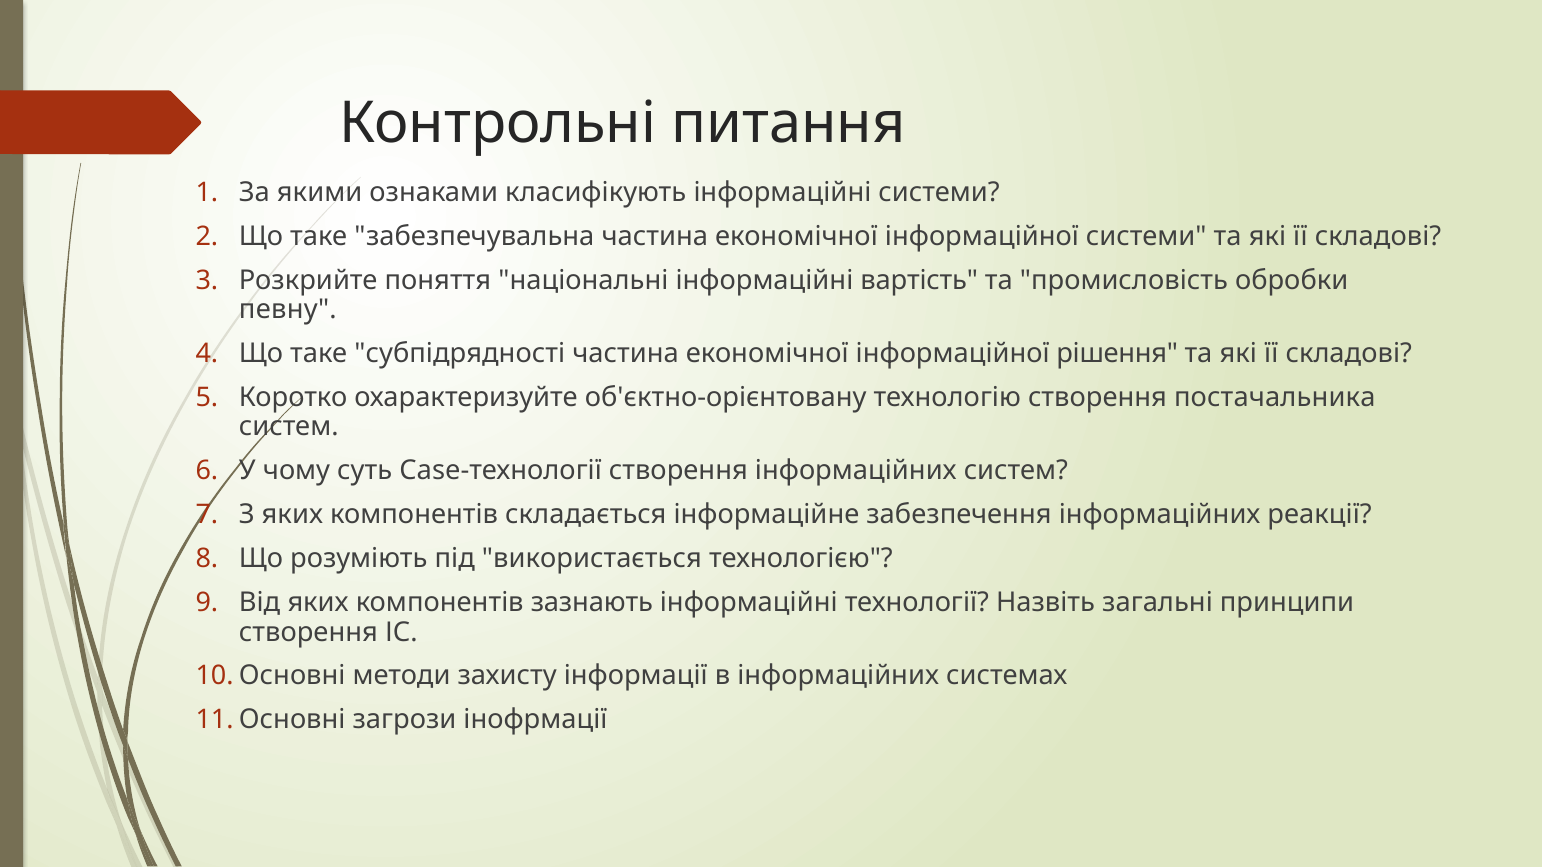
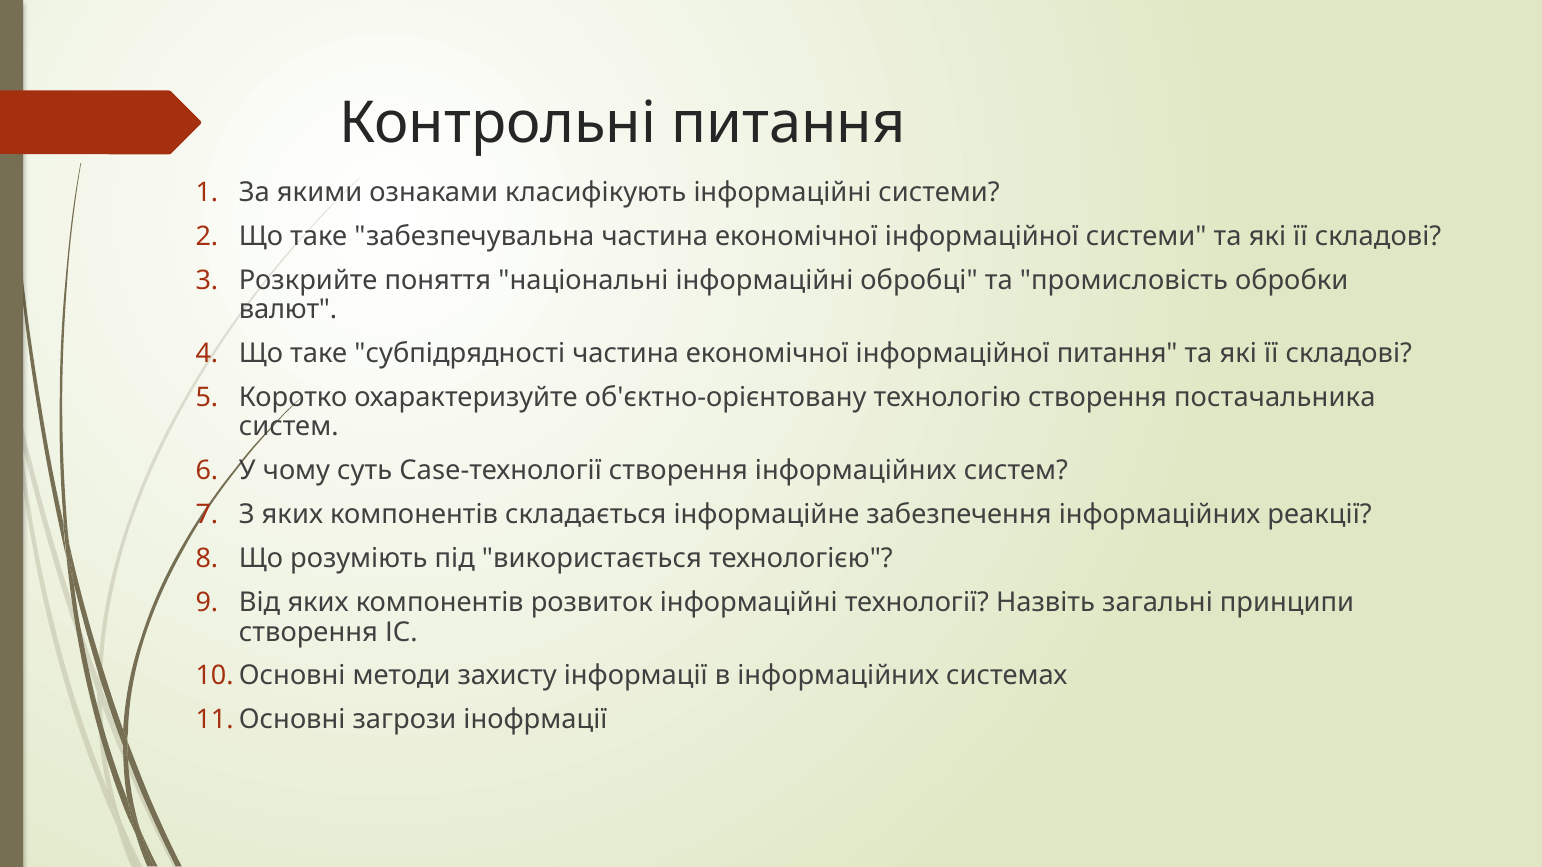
вартість: вартість -> обробці (919, 280)
певну: певну -> валют (288, 310)
інформаційної рішення: рішення -> питання (1117, 354)
зазнають: зазнають -> розвиток (592, 603)
